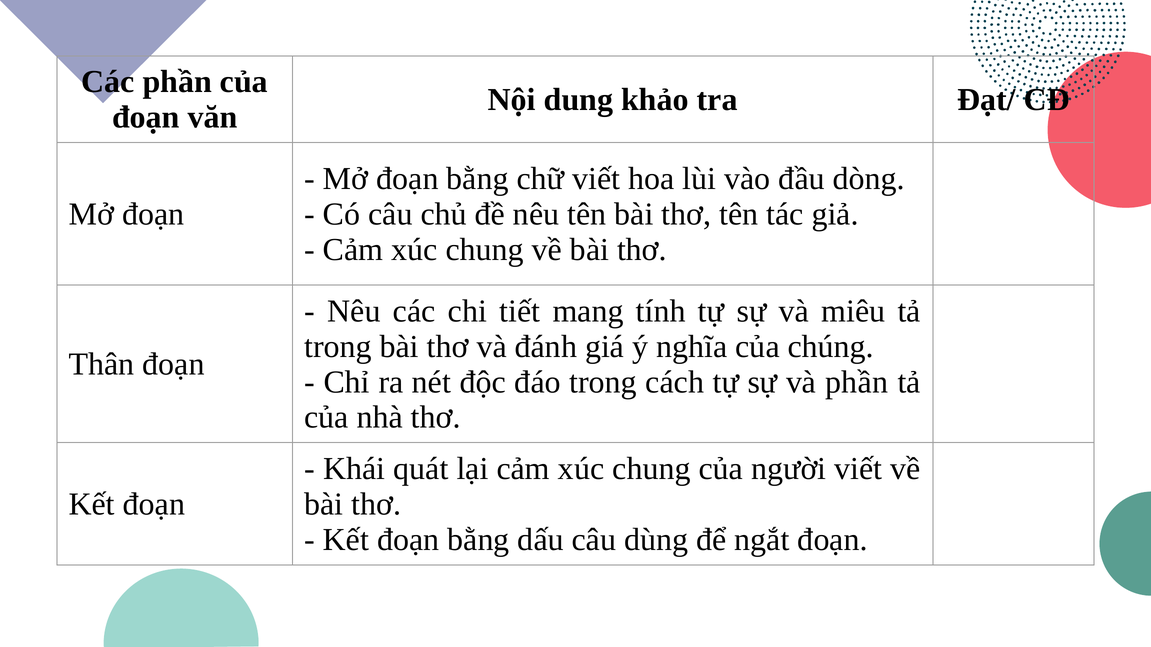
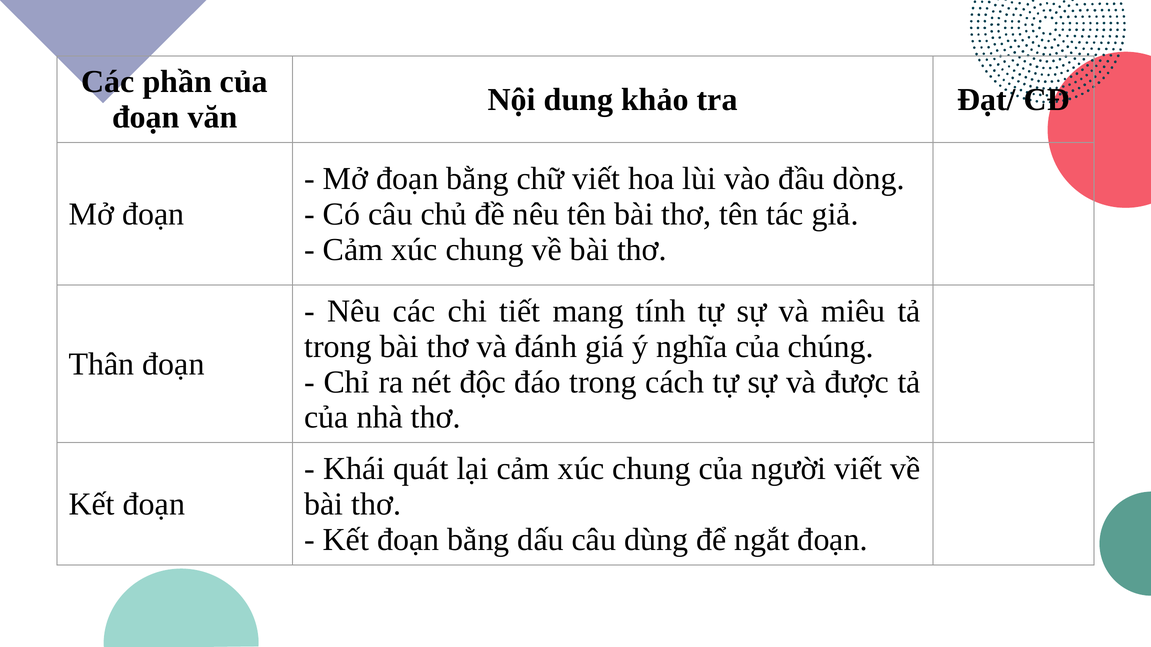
và phần: phần -> được (857, 382)
